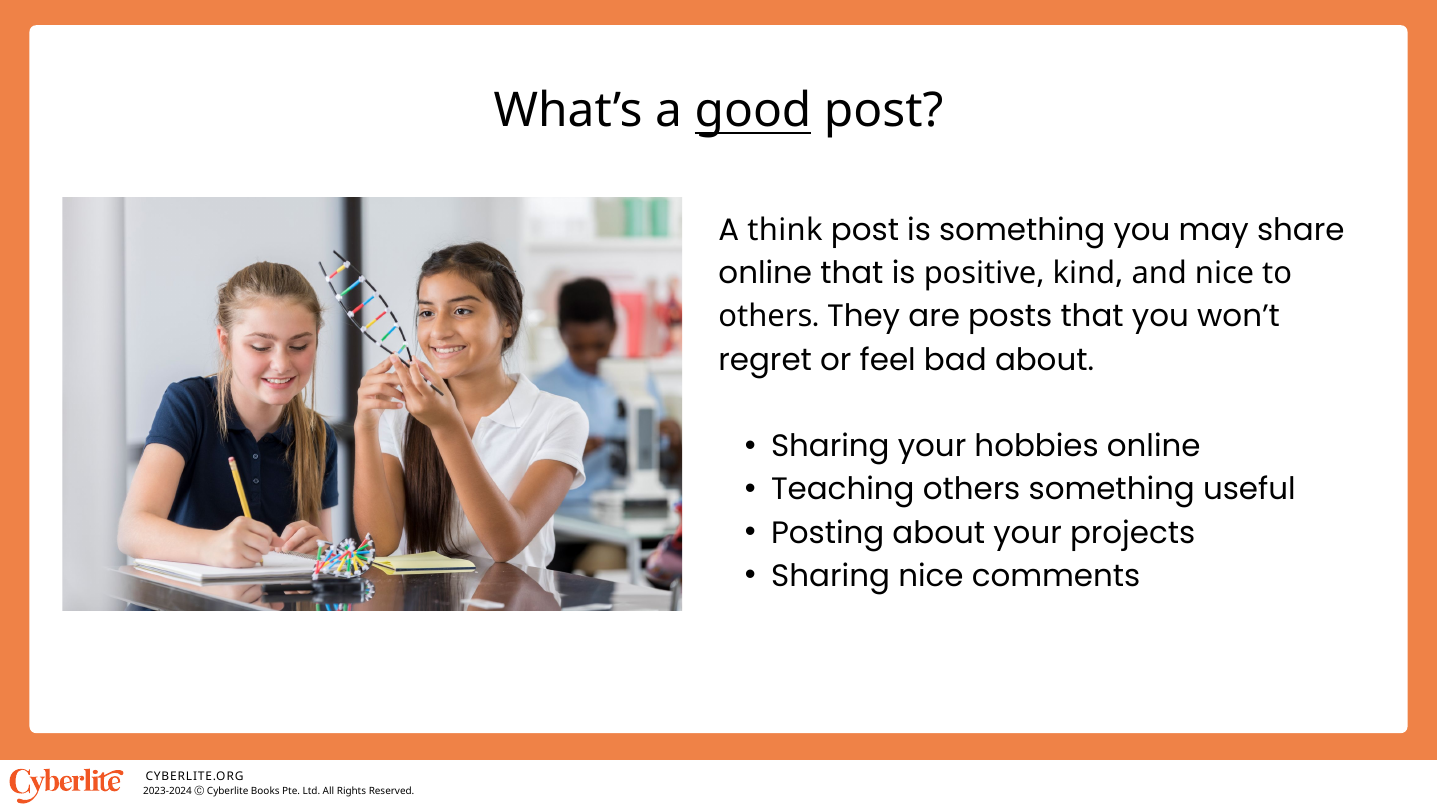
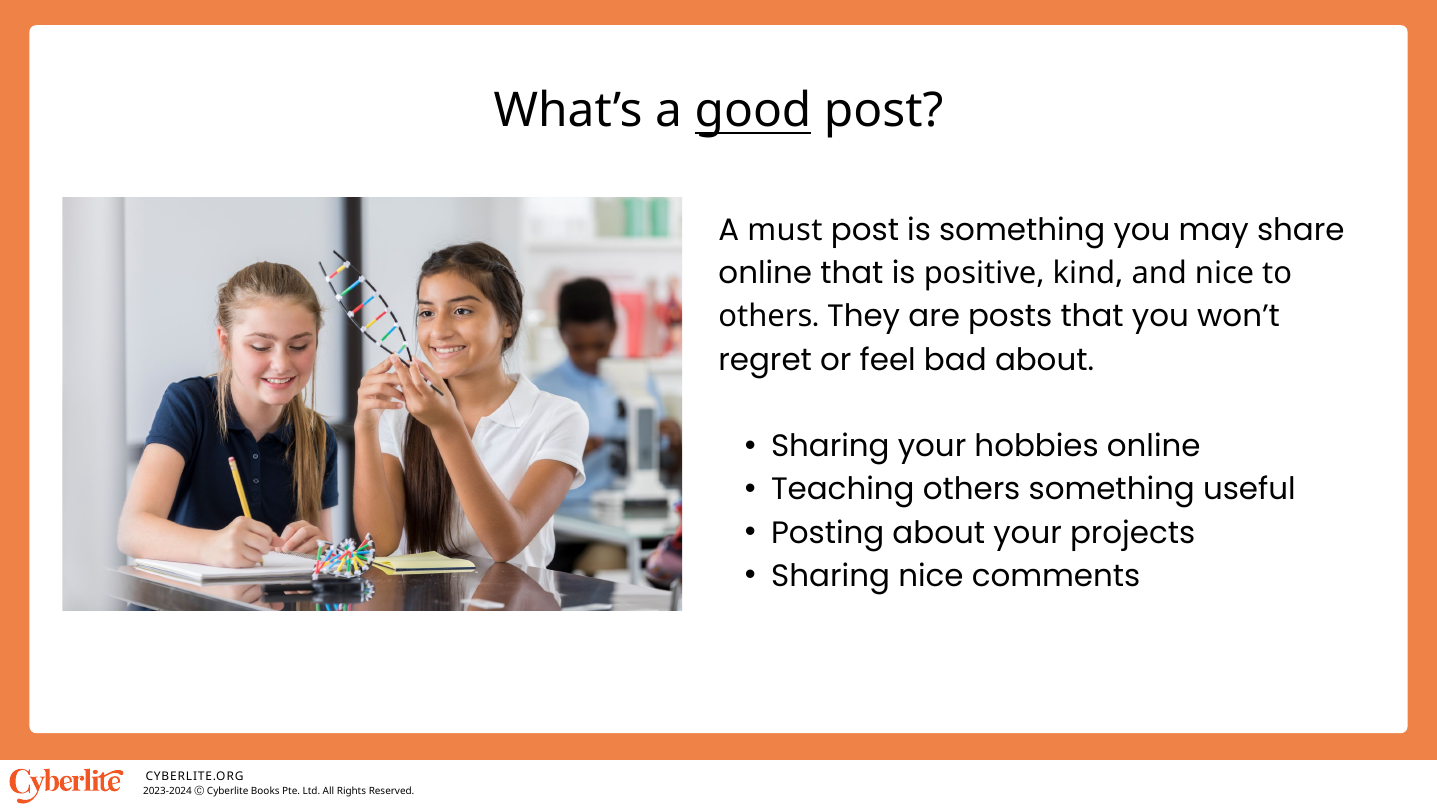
think: think -> must (785, 230)
